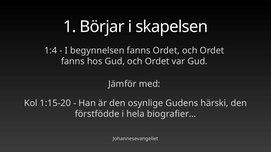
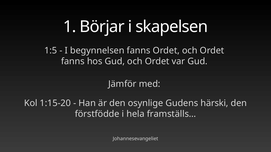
1:4: 1:4 -> 1:5 (51, 51)
biografier…: biografier… -> framställs… (171, 114)
